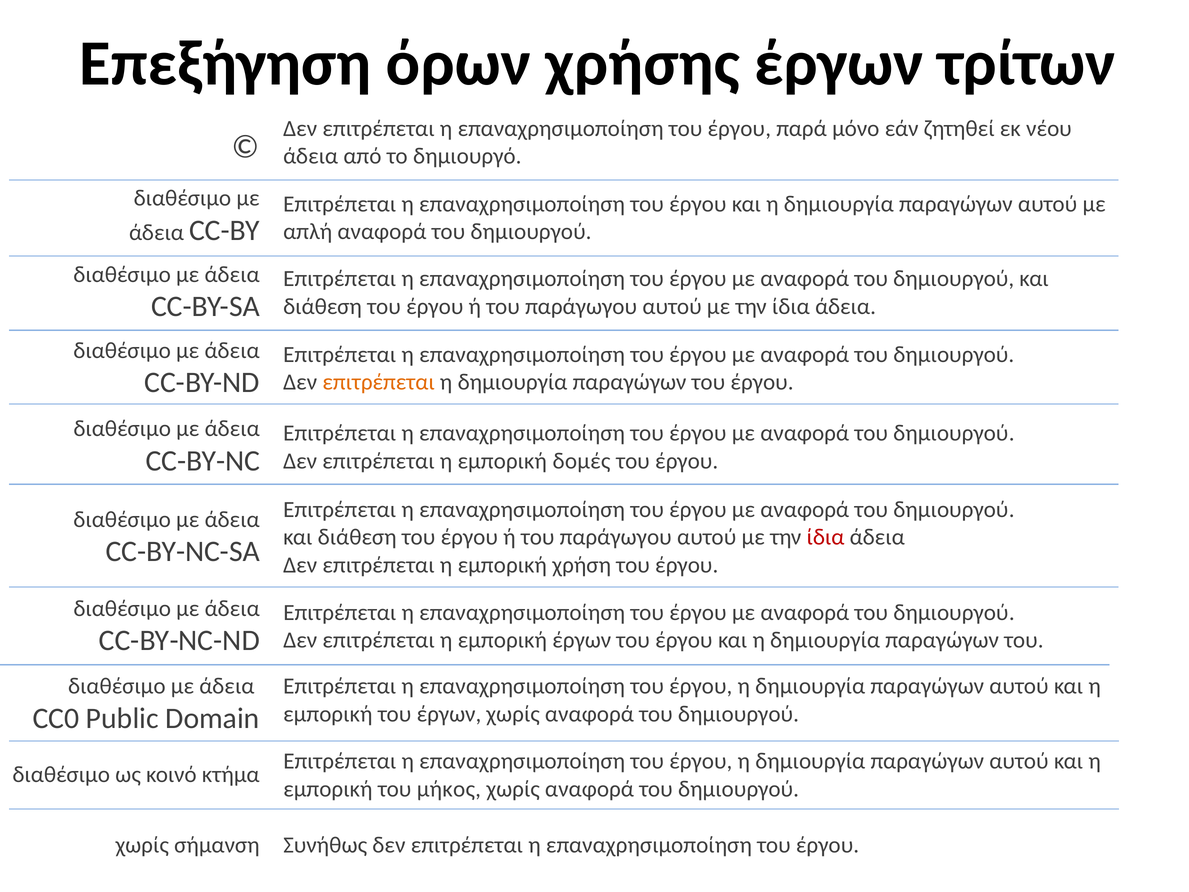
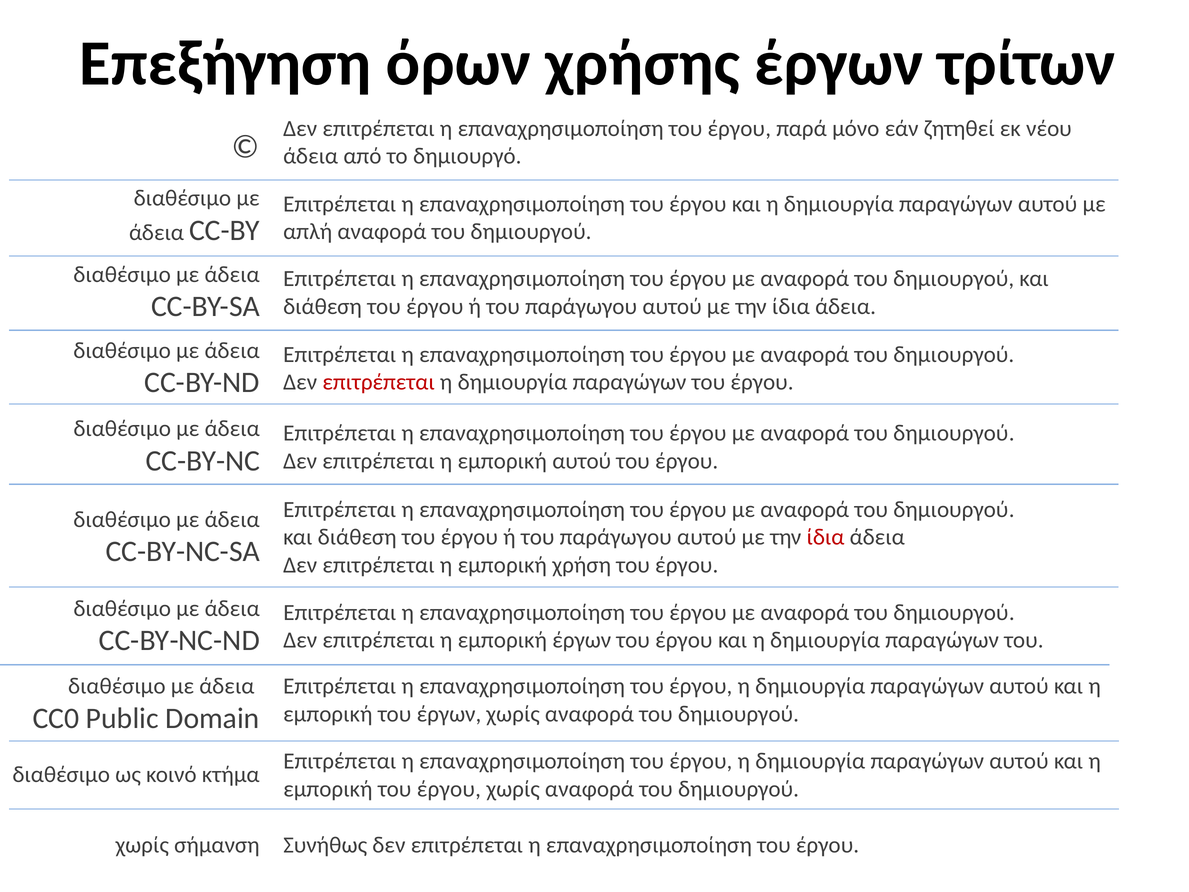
επιτρέπεται colour: orange -> red (379, 382)
εμπορική δομές: δομές -> αυτού (582, 461)
εμπορική του μήκος: μήκος -> έργου (449, 789)
